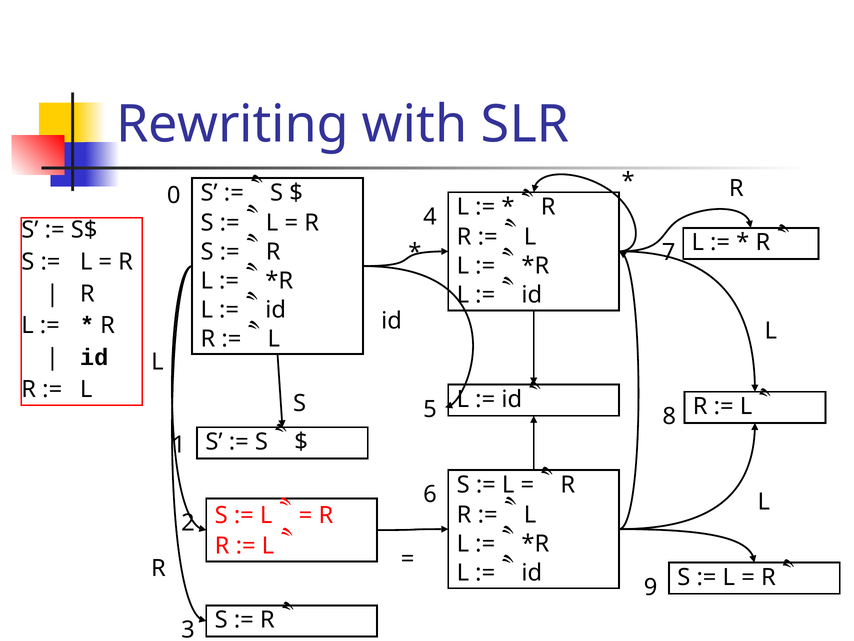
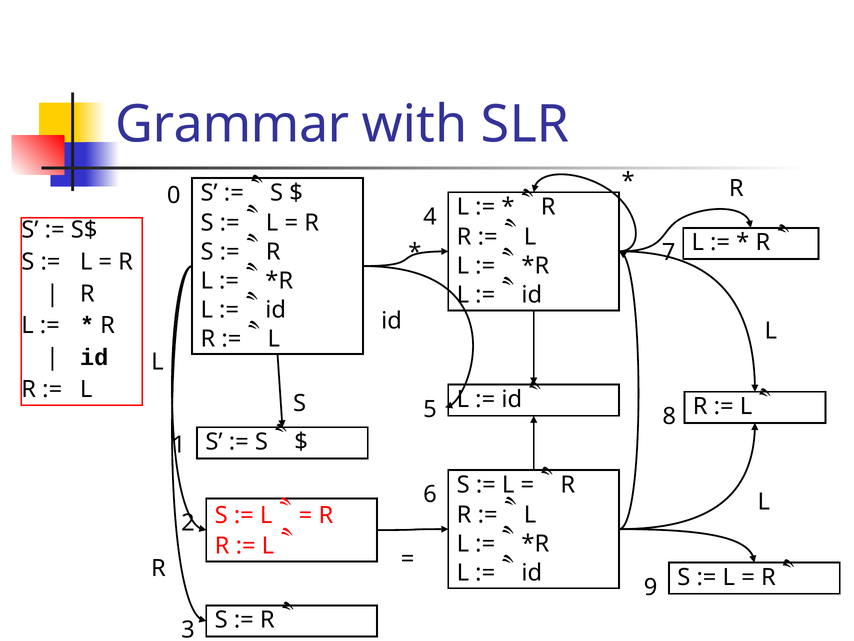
Rewriting: Rewriting -> Grammar (232, 125)
